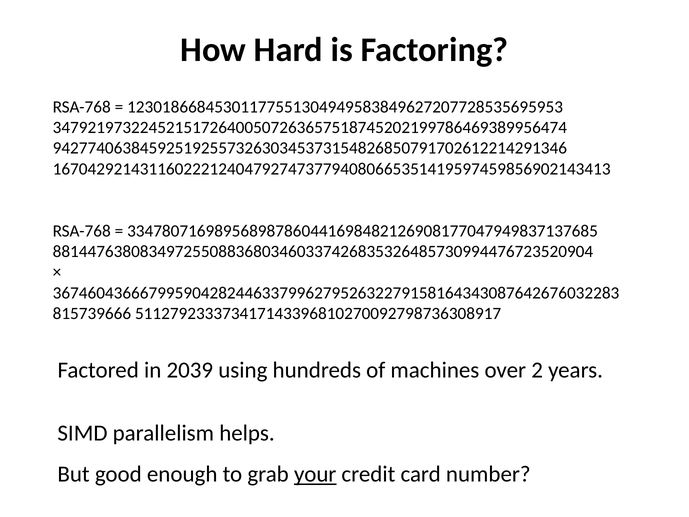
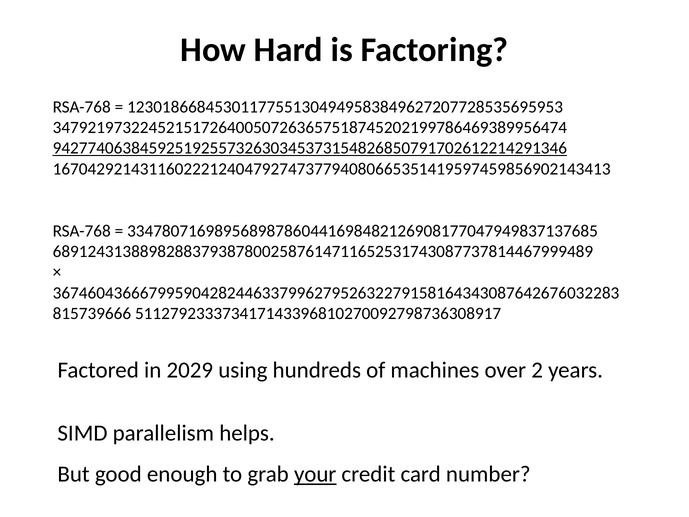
94277406384592519255732630345373154826850791702612214291346 underline: none -> present (310, 148)
88144763808349725508836803460337426835326485730994476723520904: 88144763808349725508836803460337426835326485730994476723520904 -> 68912431388982883793878002587614711652531743087737814467999489 (323, 251)
2039: 2039 -> 2029 (190, 370)
